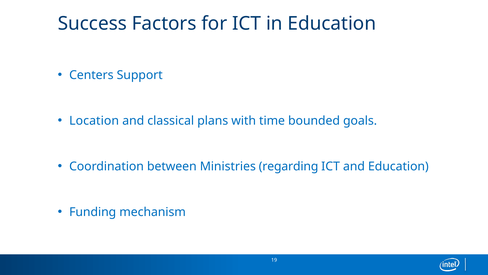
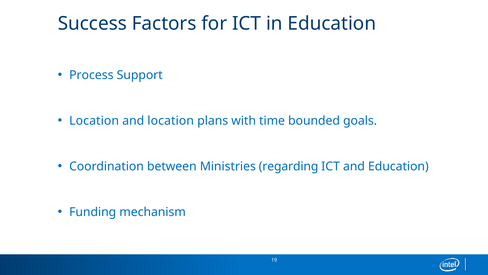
Centers: Centers -> Process (91, 75)
and classical: classical -> location (171, 121)
